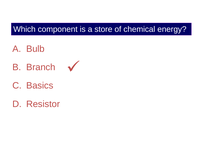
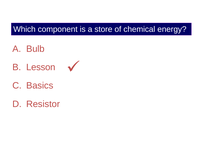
Branch: Branch -> Lesson (41, 67)
